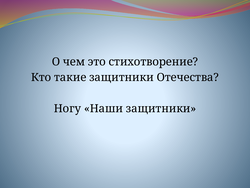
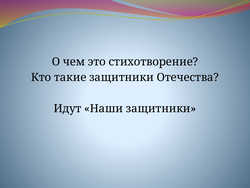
Ногу: Ногу -> Идут (68, 108)
